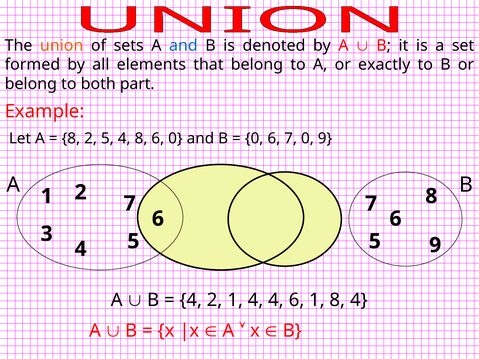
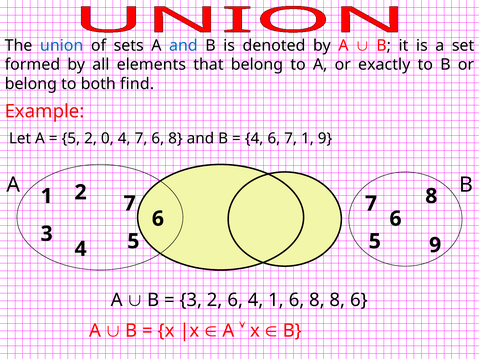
union colour: orange -> blue (62, 46)
part: part -> find (137, 84)
8: 8 -> 5 (71, 139)
2 5: 5 -> 0 (107, 139)
4 8: 8 -> 7 (141, 139)
0: 0 -> 8 (175, 139)
0: 0 -> 4 (254, 139)
7 0: 0 -> 1 (307, 139)
4: 4 -> 3 (191, 300)
2 1: 1 -> 6 (235, 300)
4 4: 4 -> 1 (276, 300)
1: 1 -> 8 (317, 300)
8 4: 4 -> 6 (359, 300)
